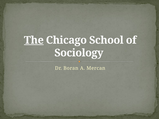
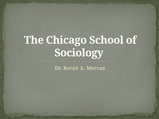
The underline: present -> none (34, 40)
